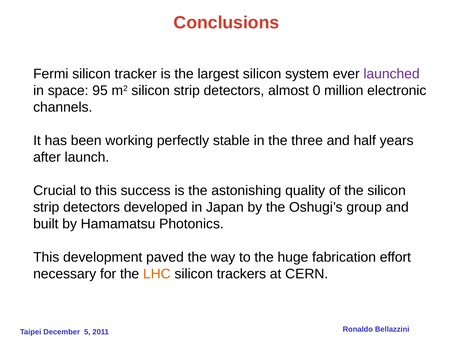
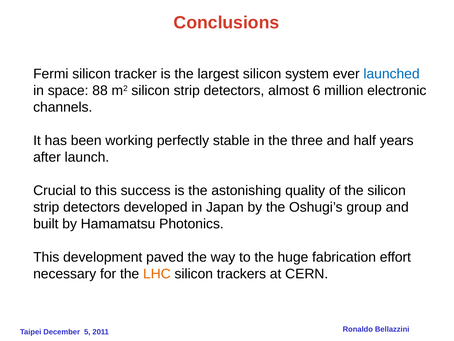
launched colour: purple -> blue (392, 74)
95: 95 -> 88 (100, 91)
0: 0 -> 6 (317, 91)
